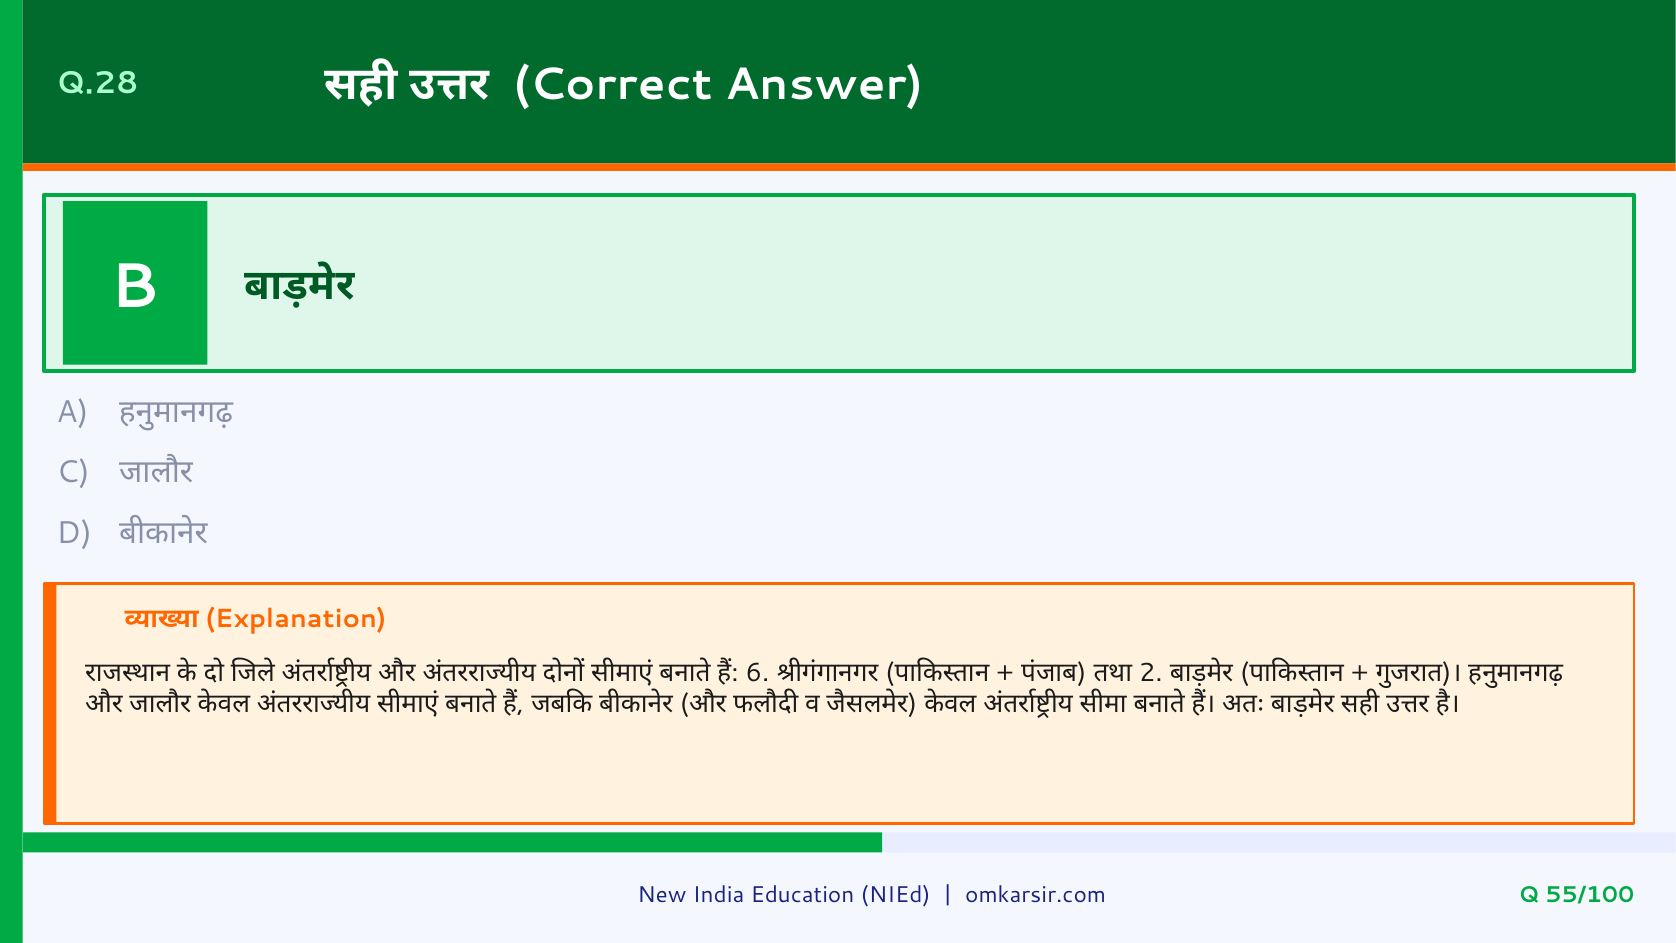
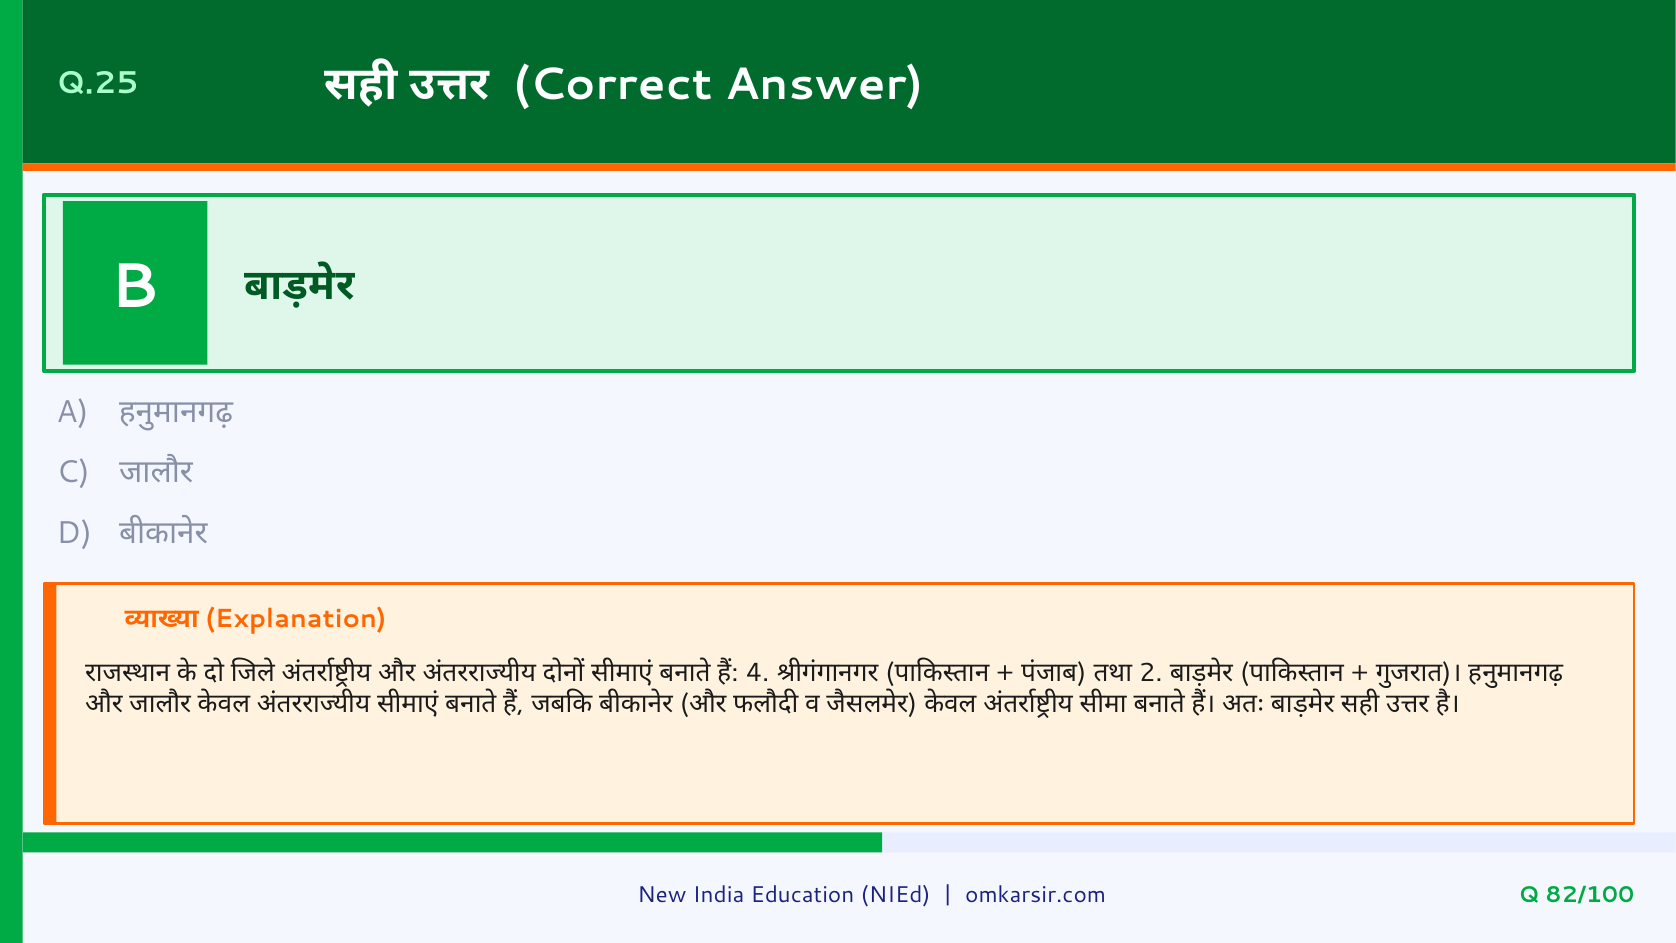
Q.28: Q.28 -> Q.25 (97, 83)
6: 6 -> 4 (758, 672)
55/100: 55/100 -> 82/100 (1590, 895)
